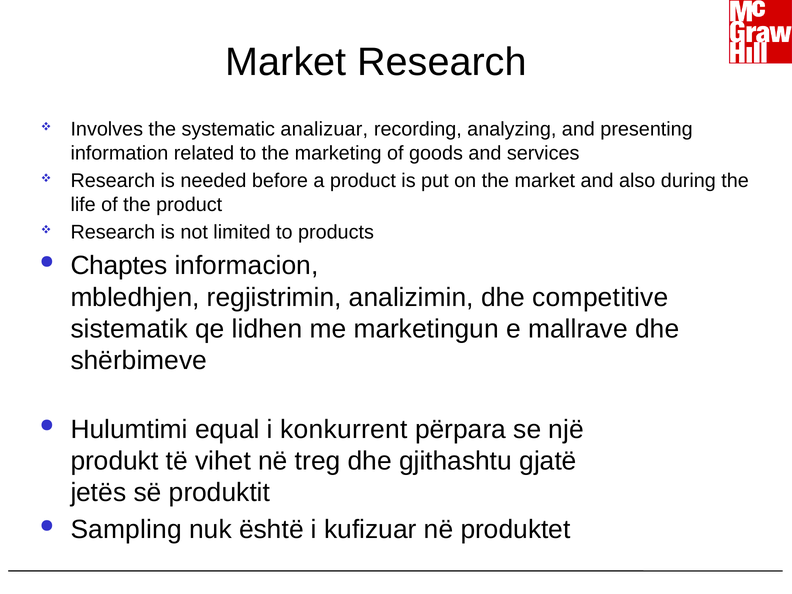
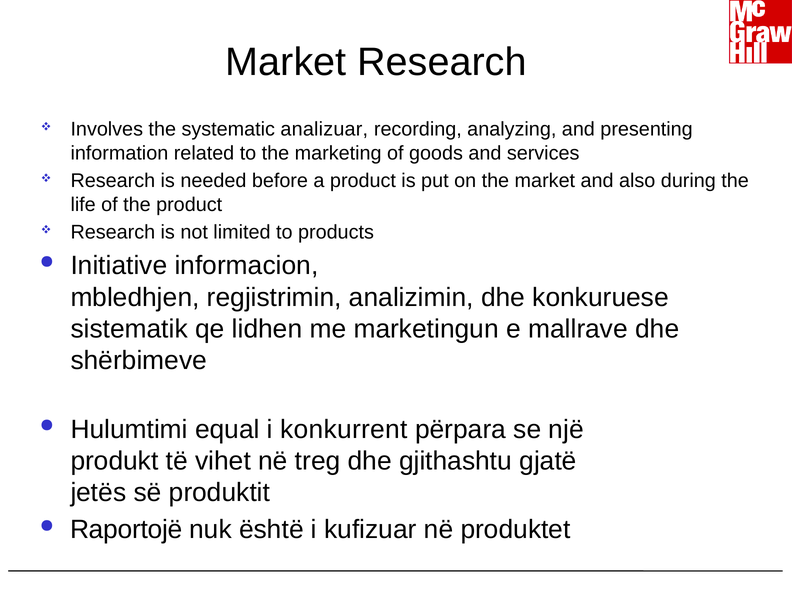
Chaptes: Chaptes -> Initiative (119, 266)
competitive: competitive -> konkuruese (601, 297)
Sampling: Sampling -> Raportojë (126, 530)
